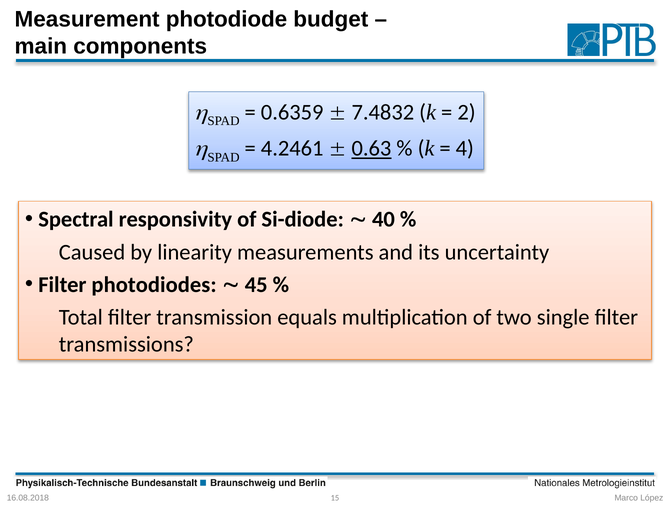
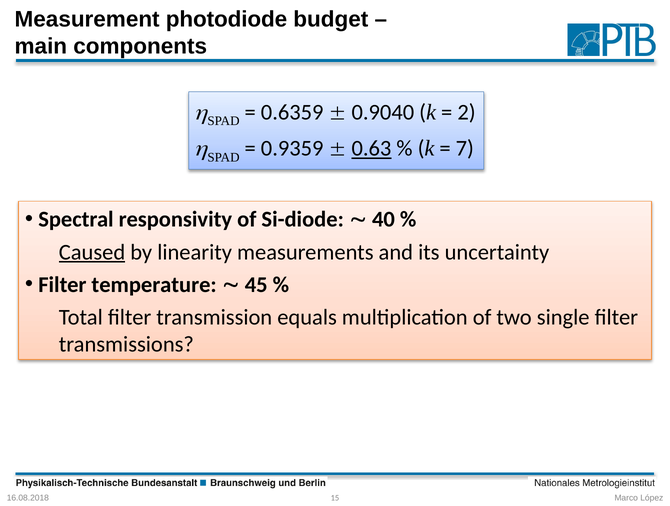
7.4832: 7.4832 -> 0.9040 (383, 112)
4.2461: 4.2461 -> 0.9359 (292, 149)
4: 4 -> 7 (465, 149)
Caused underline: none -> present (92, 252)
photodiodes: photodiodes -> temperature (154, 285)
